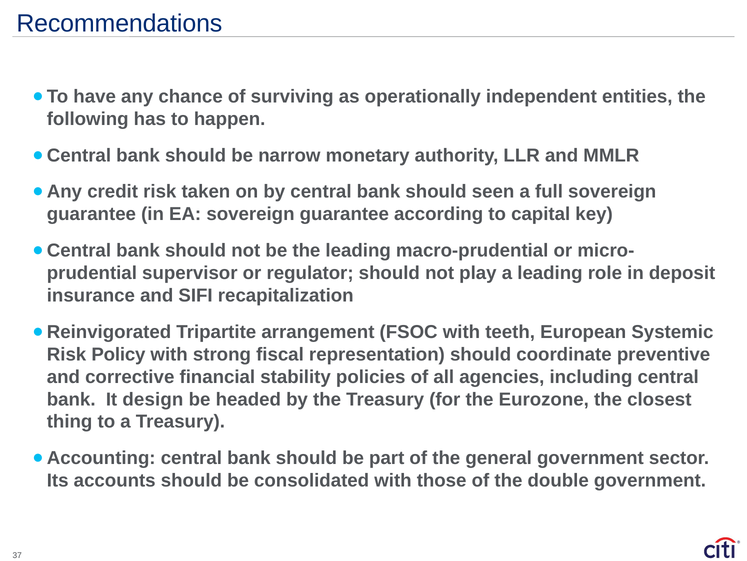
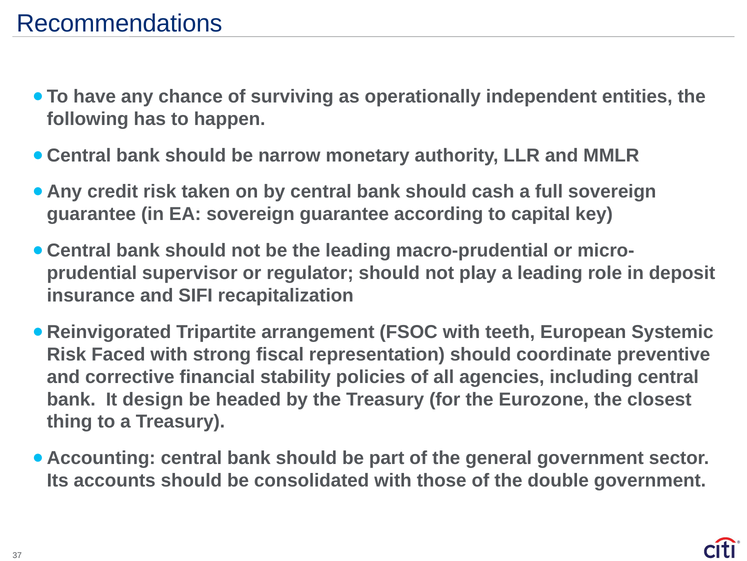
seen: seen -> cash (493, 192)
Policy: Policy -> Faced (118, 354)
